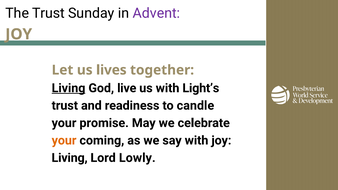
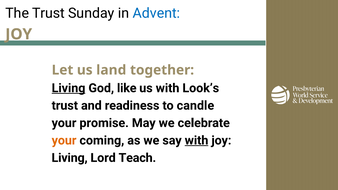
Advent colour: purple -> blue (156, 13)
lives: lives -> land (111, 70)
live: live -> like (127, 88)
Light’s: Light’s -> Look’s (201, 88)
with underline: none -> present (197, 140)
Lowly: Lowly -> Teach (137, 158)
